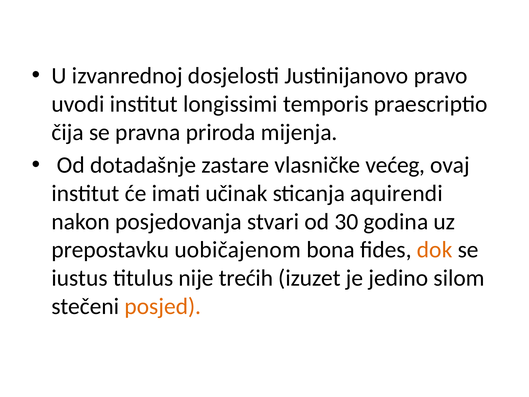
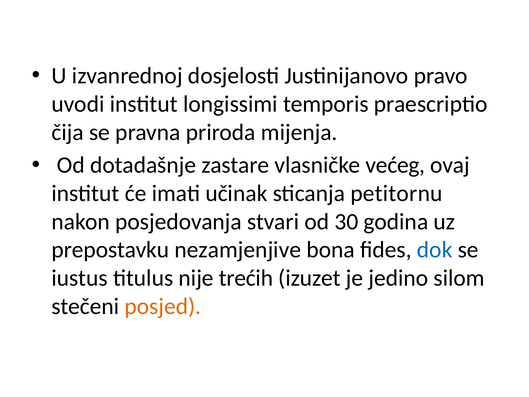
aquirendi: aquirendi -> petitornu (396, 193)
uobičajenom: uobičajenom -> nezamjenjive (238, 250)
dok colour: orange -> blue (435, 250)
